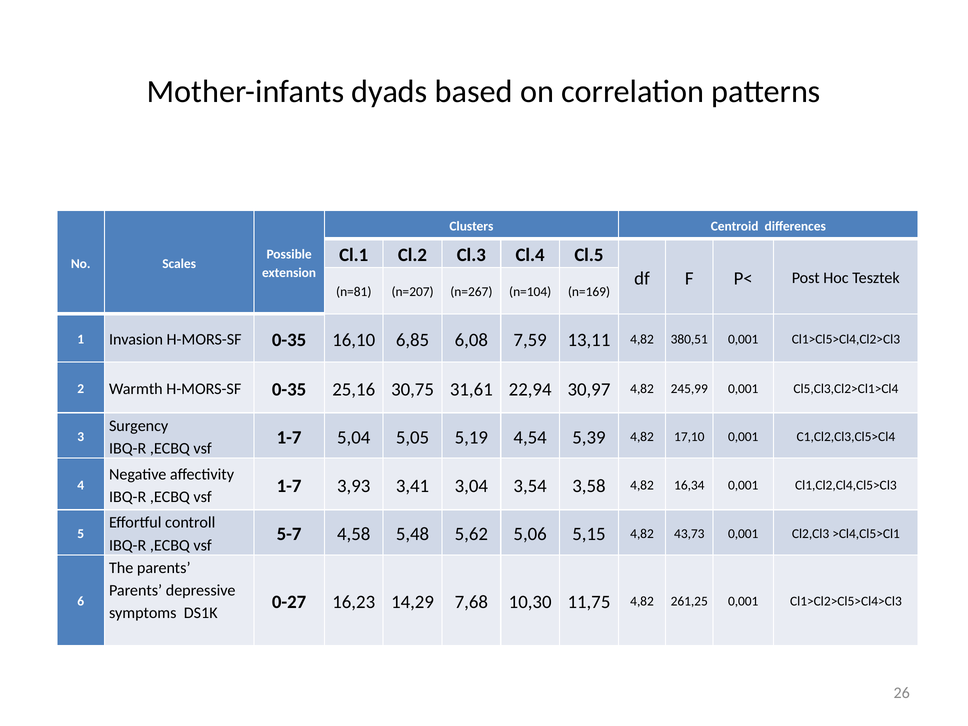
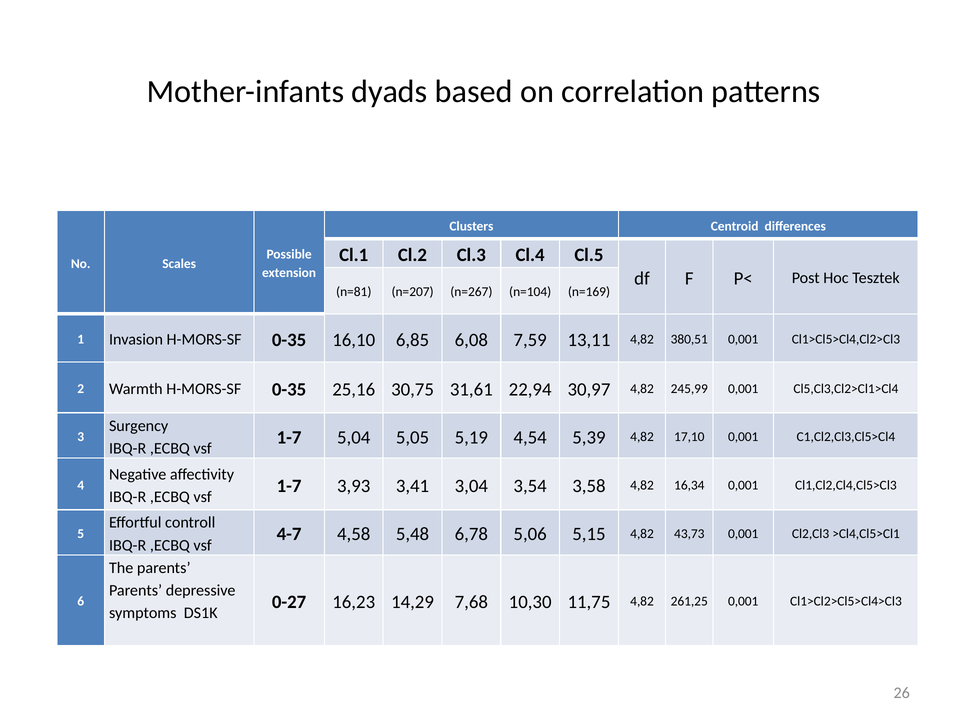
5-7: 5-7 -> 4-7 (289, 534)
5,62: 5,62 -> 6,78 (471, 534)
